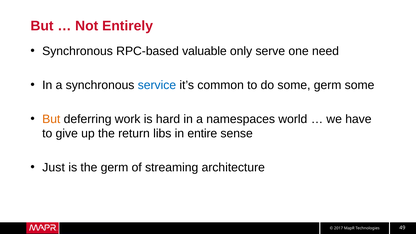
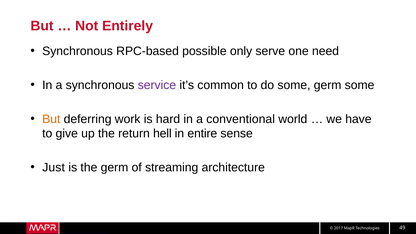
valuable: valuable -> possible (204, 51)
service colour: blue -> purple (157, 85)
namespaces: namespaces -> conventional (241, 119)
libs: libs -> hell (162, 134)
